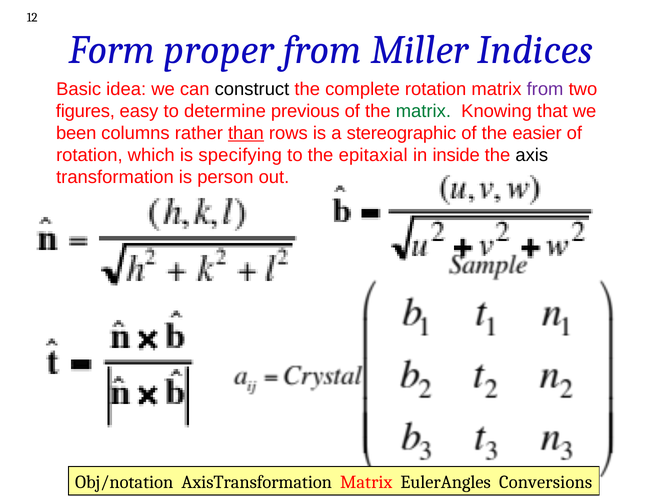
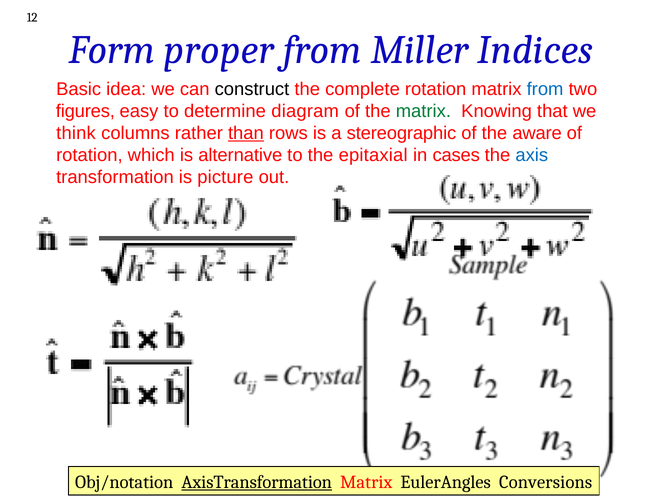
from colour: purple -> blue (545, 89)
previous: previous -> diagram (305, 111)
been: been -> think (76, 133)
easier: easier -> aware (537, 133)
specifying: specifying -> alternative (240, 155)
inside: inside -> cases (456, 155)
axis colour: black -> blue (532, 155)
person: person -> picture (225, 177)
AxisTransformation underline: none -> present (257, 483)
